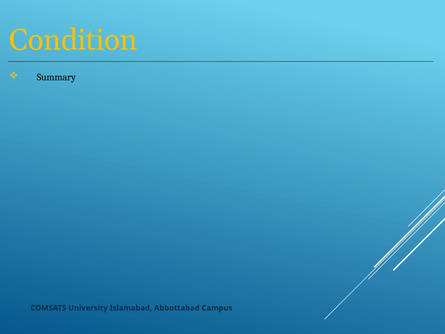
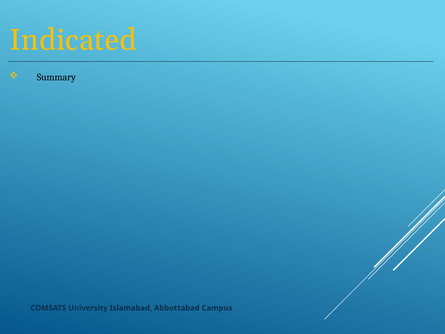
Condition: Condition -> Indicated (73, 40)
